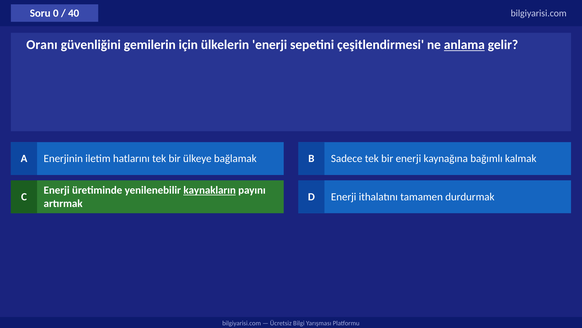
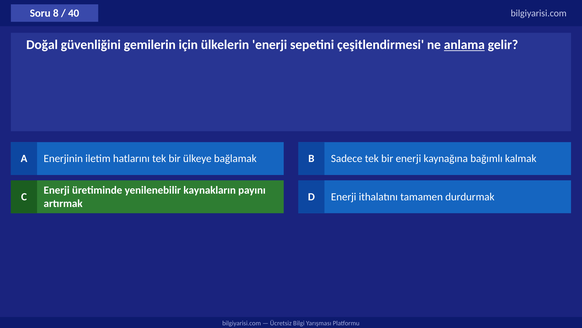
0: 0 -> 8 (56, 13)
Oranı: Oranı -> Doğal (42, 45)
kaynakların underline: present -> none (210, 190)
